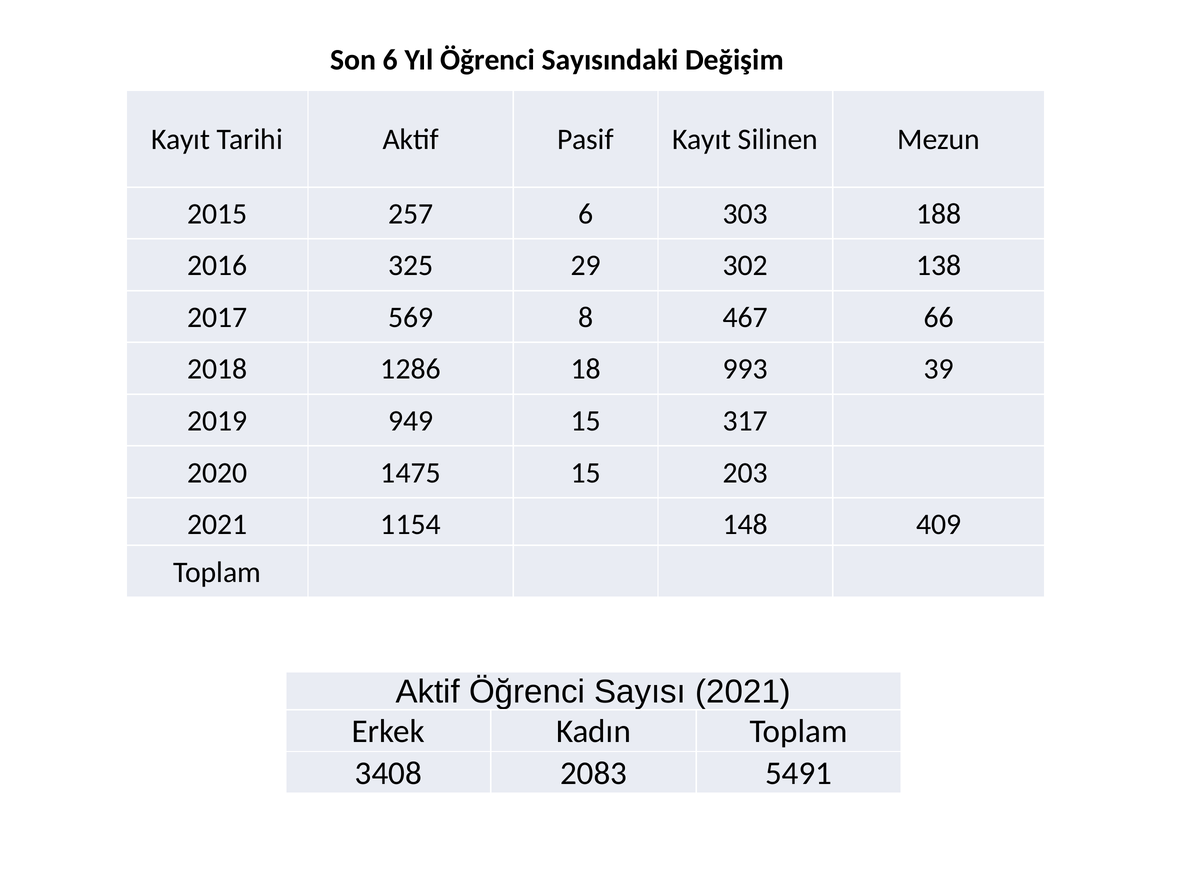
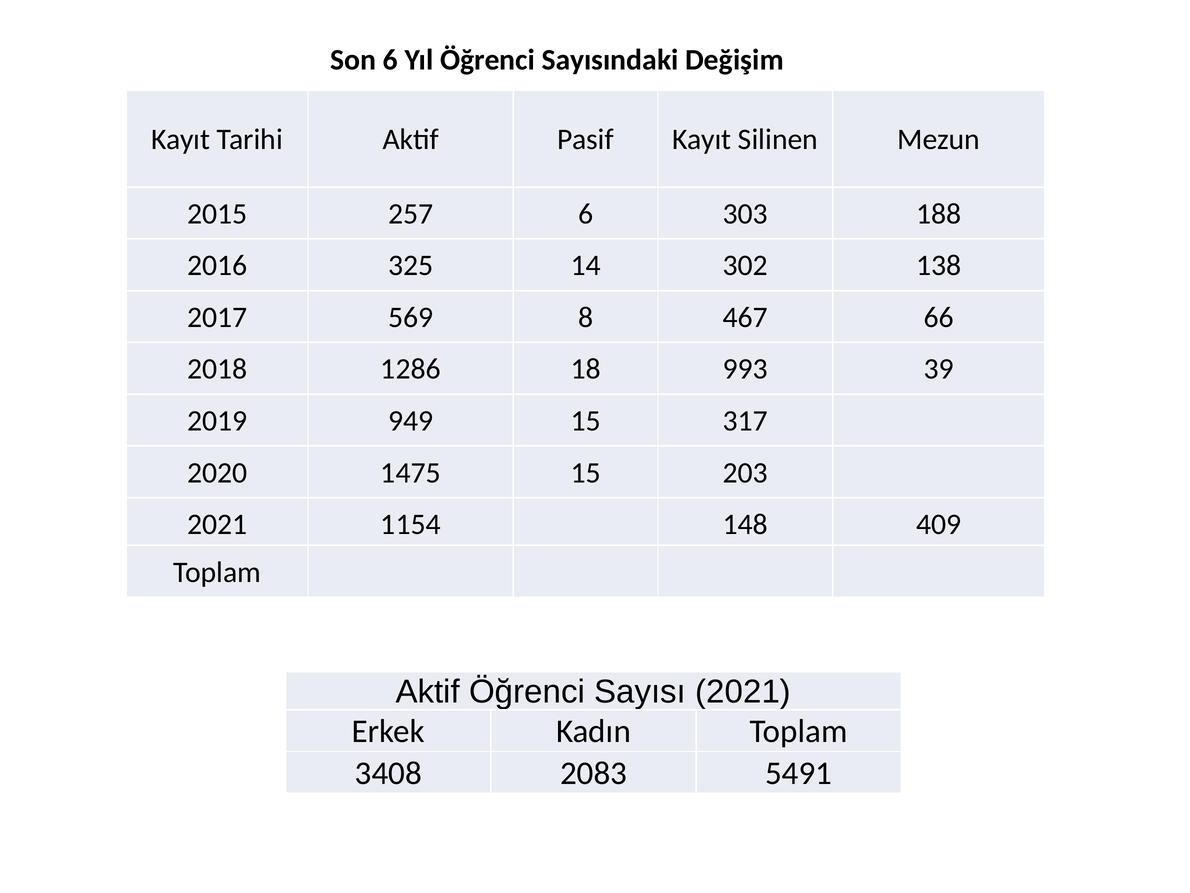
29: 29 -> 14 (586, 266)
